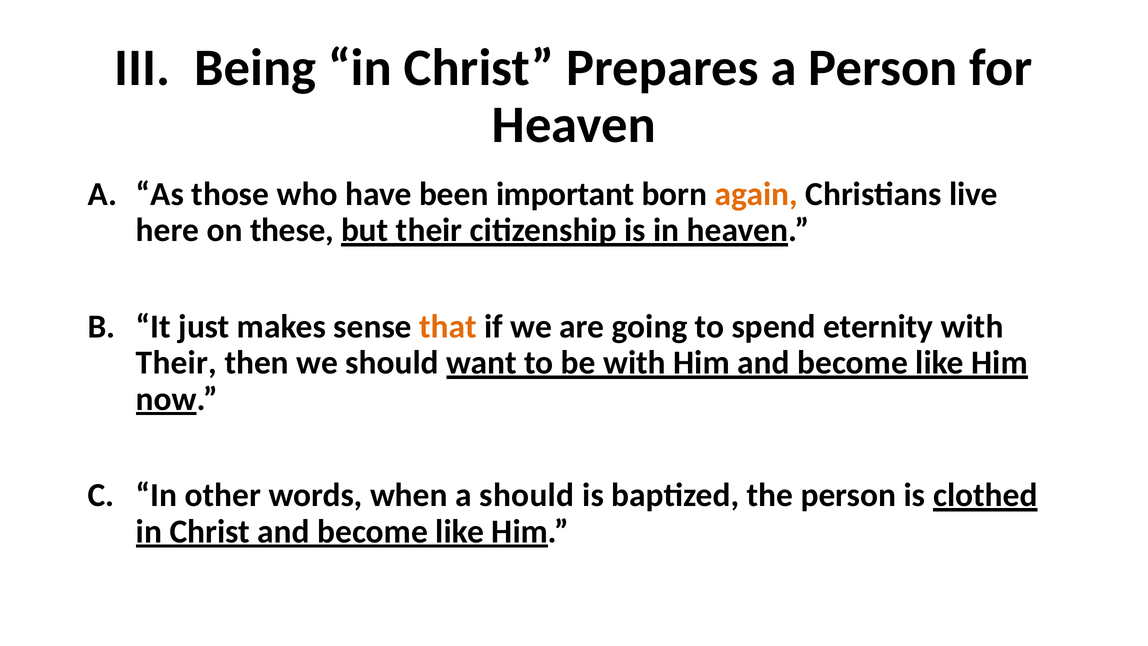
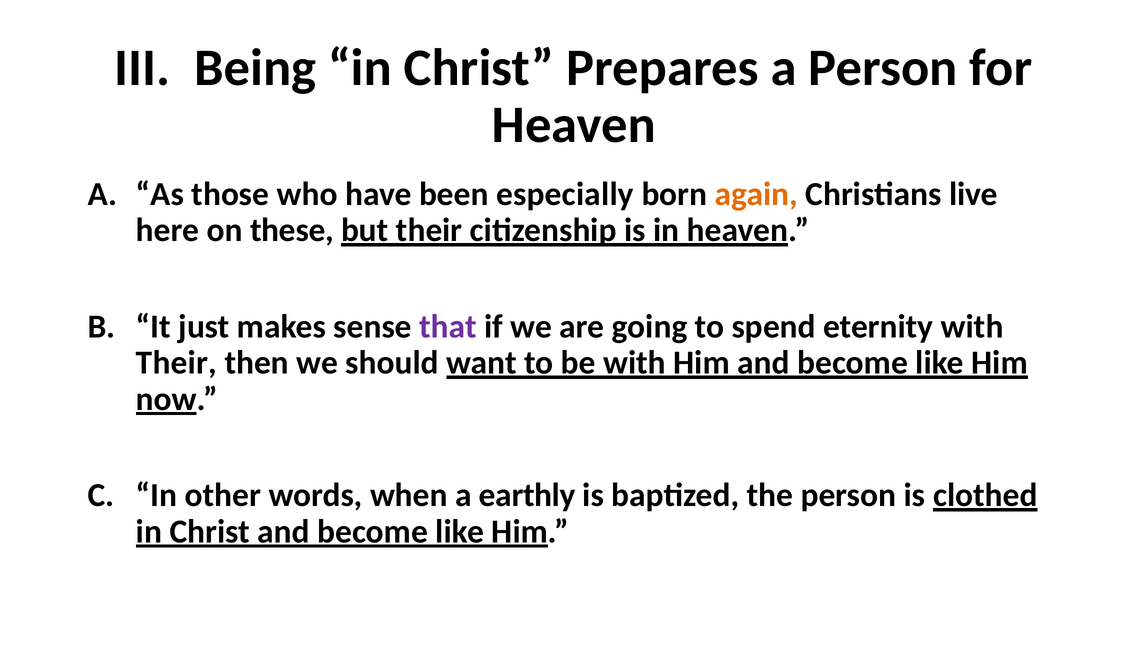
important: important -> especially (565, 194)
that colour: orange -> purple (448, 327)
a should: should -> earthly (527, 495)
